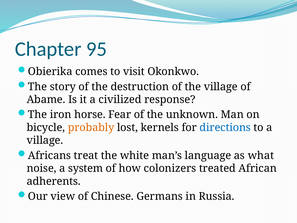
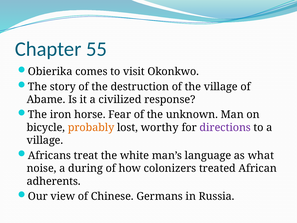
95: 95 -> 55 (97, 49)
kernels: kernels -> worthy (160, 127)
directions colour: blue -> purple (225, 127)
system: system -> during (85, 168)
